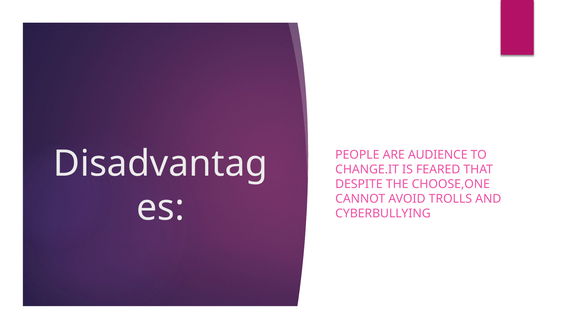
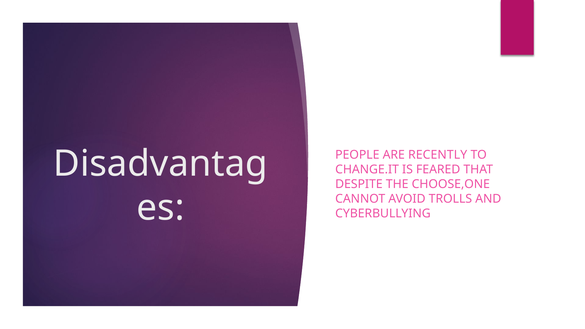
AUDIENCE: AUDIENCE -> RECENTLY (438, 155)
